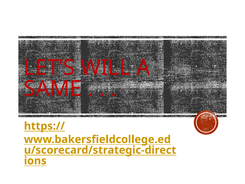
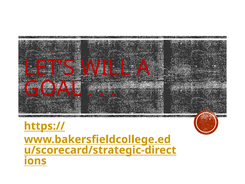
SAME: SAME -> GOAL (53, 89)
